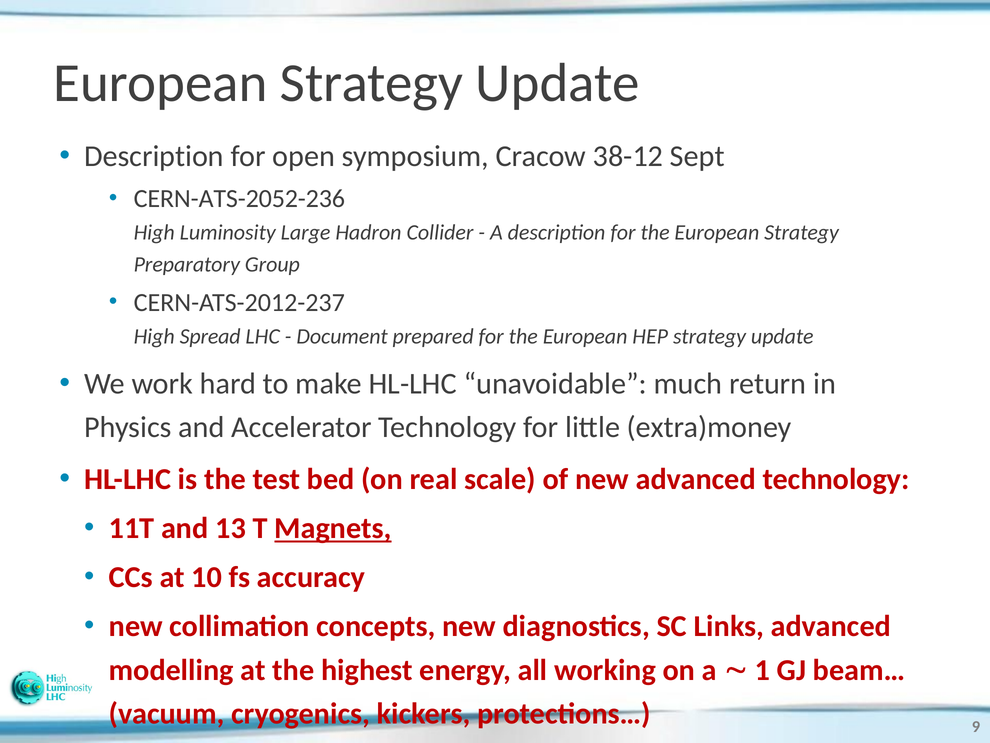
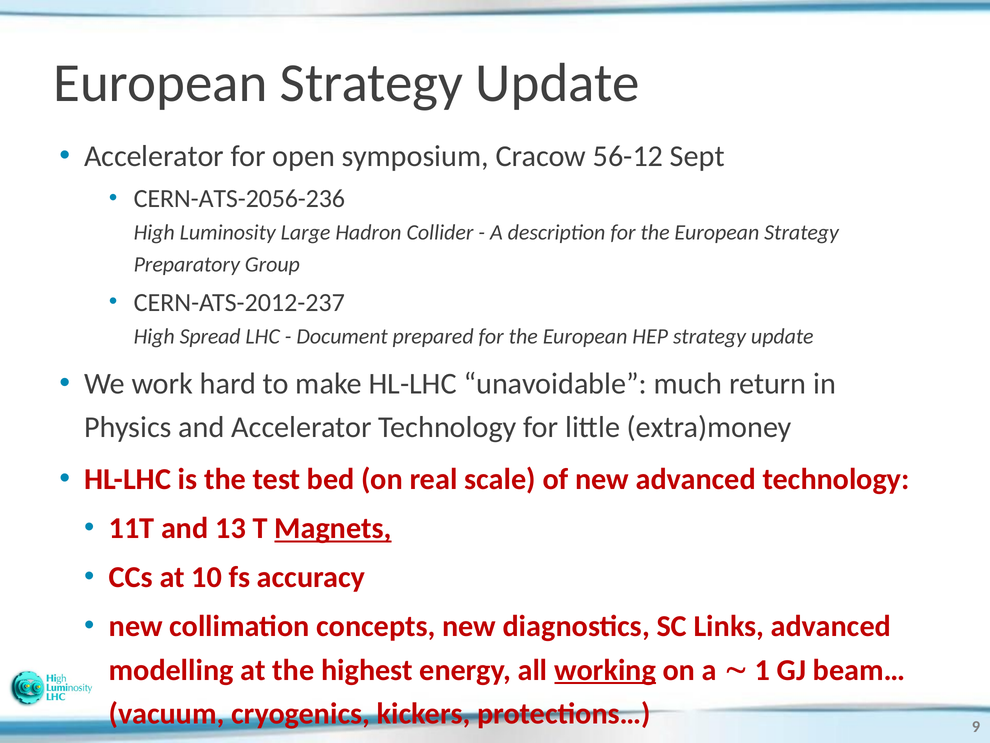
Description: Description -> Accelerator (154, 156)
38-12: 38-12 -> 56-12 (628, 156)
CERN-ATS-2052-236: CERN-ATS-2052-236 -> CERN-ATS-2056-236 (239, 199)
working underline: none -> present (605, 670)
